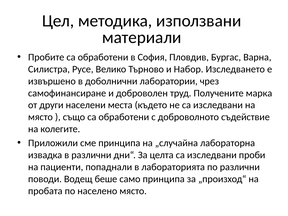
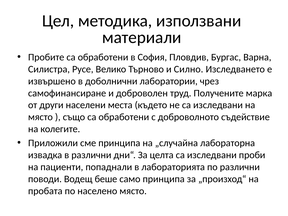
Набор: Набор -> Силно (189, 69)
